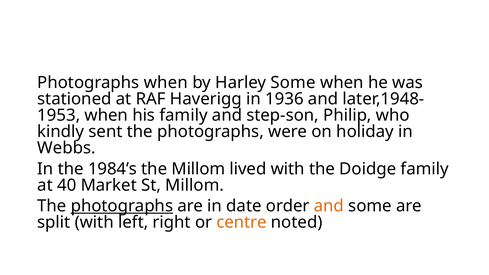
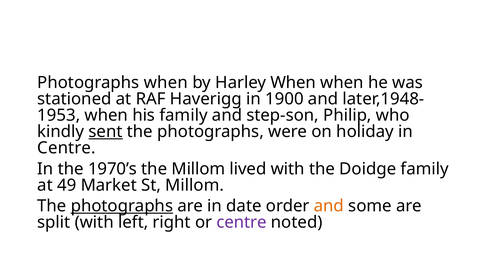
Harley Some: Some -> When (293, 83)
1936: 1936 -> 1900 (284, 99)
sent underline: none -> present (106, 132)
Webbs: Webbs -> Centre (66, 148)
1984’s: 1984’s -> 1970’s (113, 169)
40: 40 -> 49 (67, 185)
centre colour: orange -> purple (242, 222)
